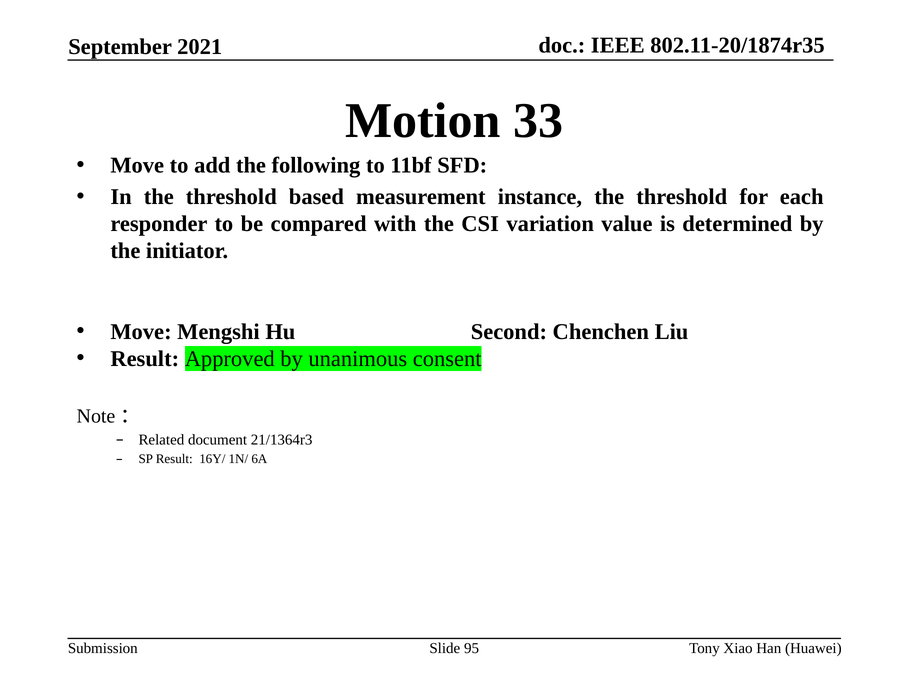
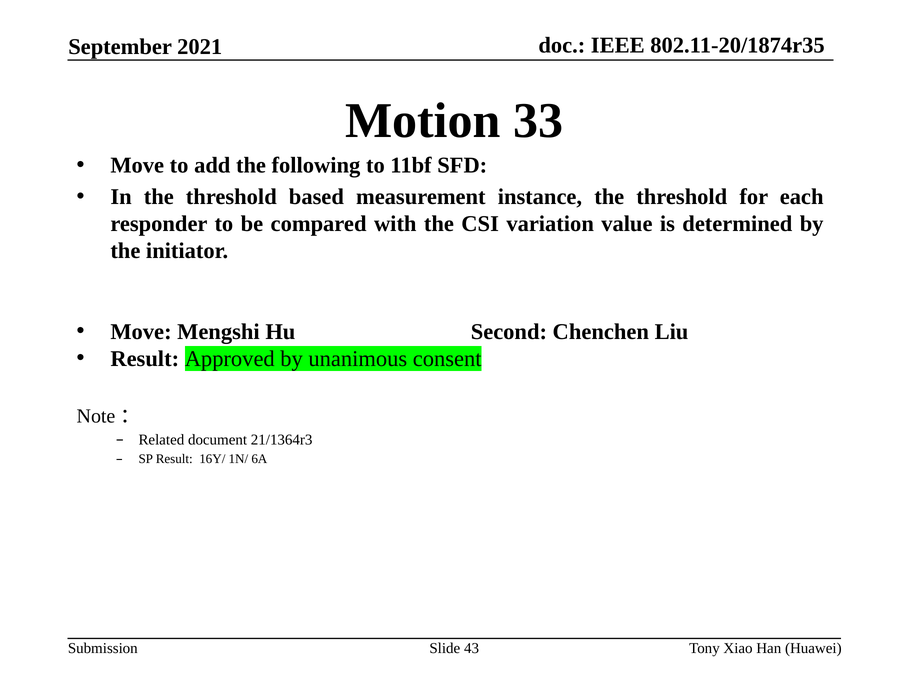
95: 95 -> 43 (472, 648)
